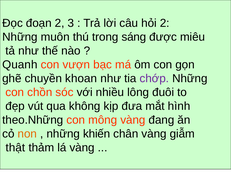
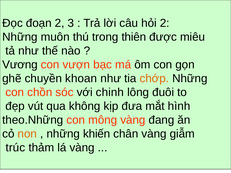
sáng: sáng -> thiên (134, 37)
Quanh: Quanh -> Vương (20, 65)
chớp colour: purple -> orange (154, 79)
nhiều: nhiều -> chinh (110, 92)
thật: thật -> trúc (15, 148)
